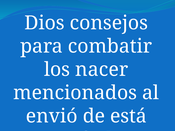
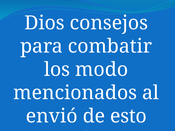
nacer: nacer -> modo (102, 70)
está: está -> esto (128, 116)
